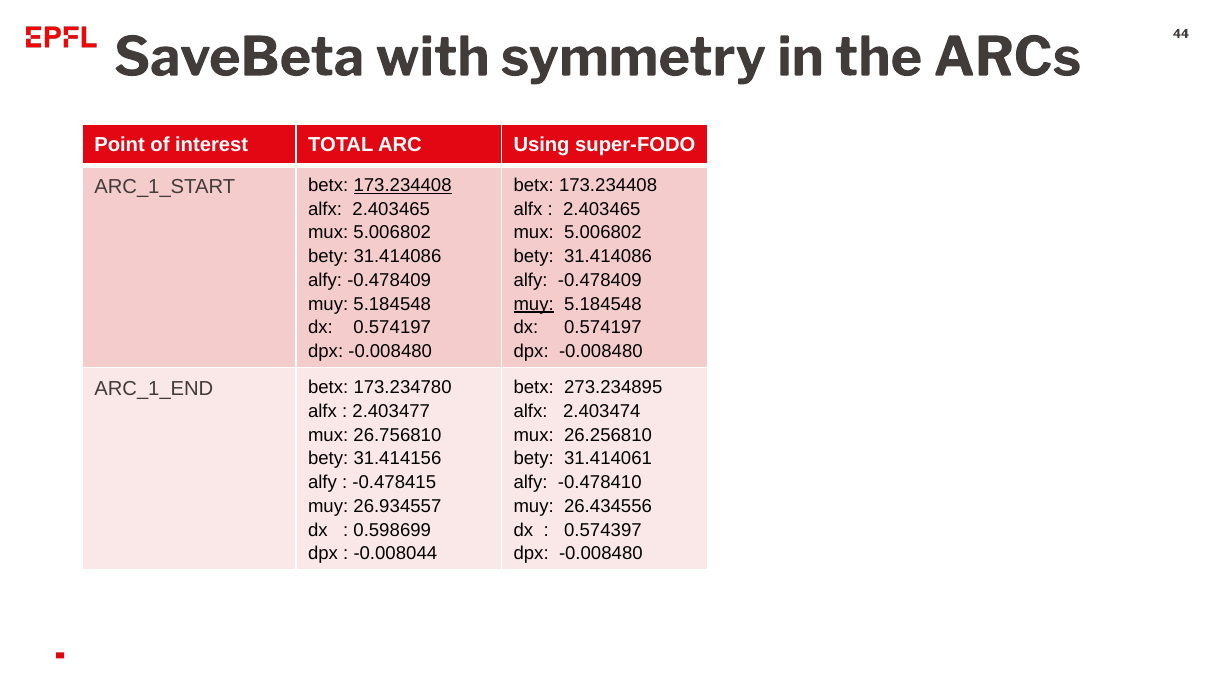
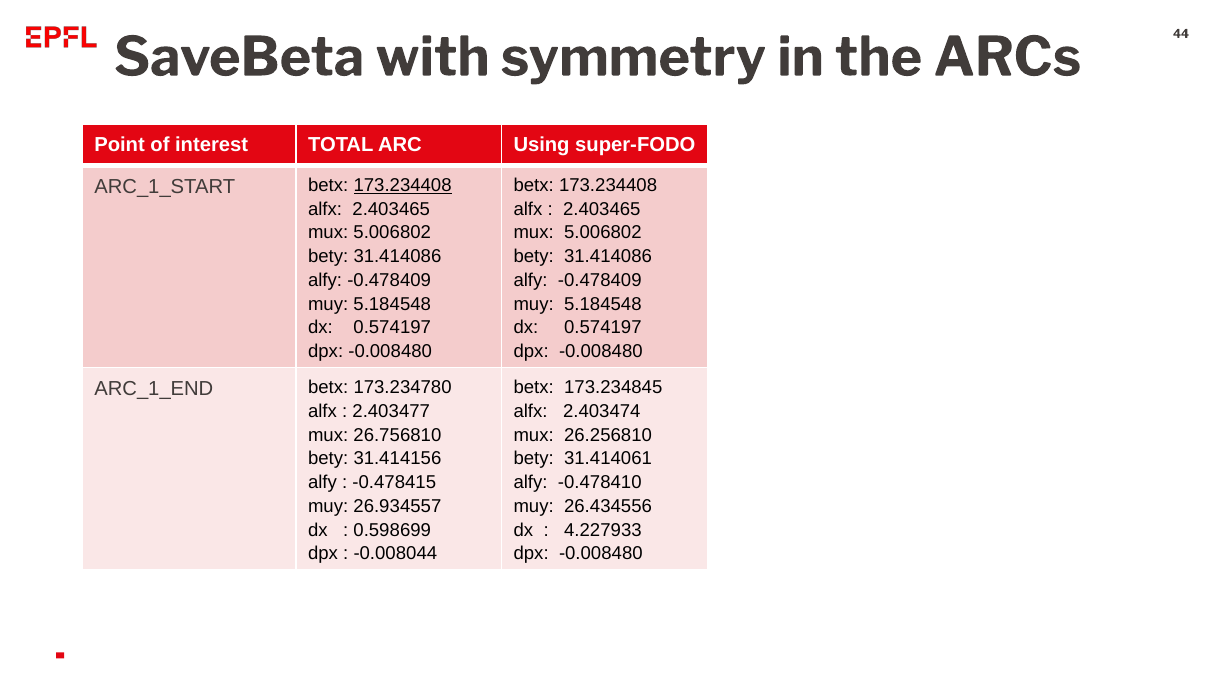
muy underline: present -> none (534, 304)
273.234895: 273.234895 -> 173.234845 (613, 387)
0.574397: 0.574397 -> 4.227933 (603, 530)
